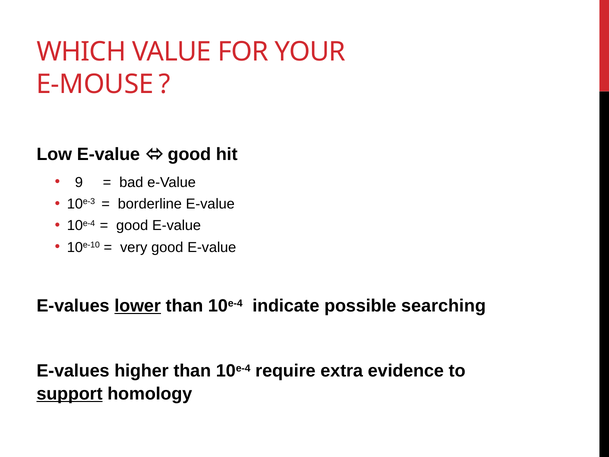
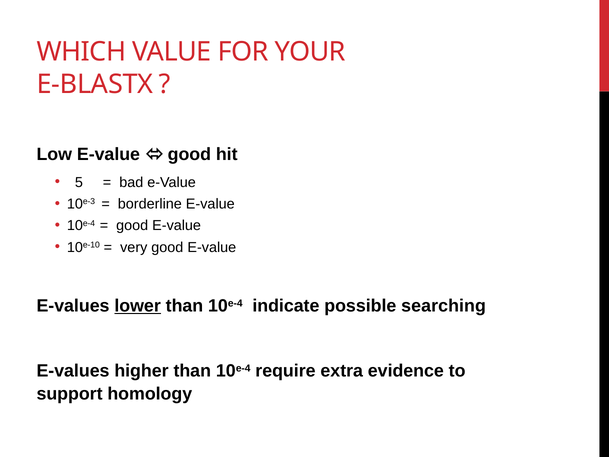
E-MOUSE: E-MOUSE -> E-BLASTX (95, 84)
9: 9 -> 5 (79, 182)
support underline: present -> none (70, 394)
